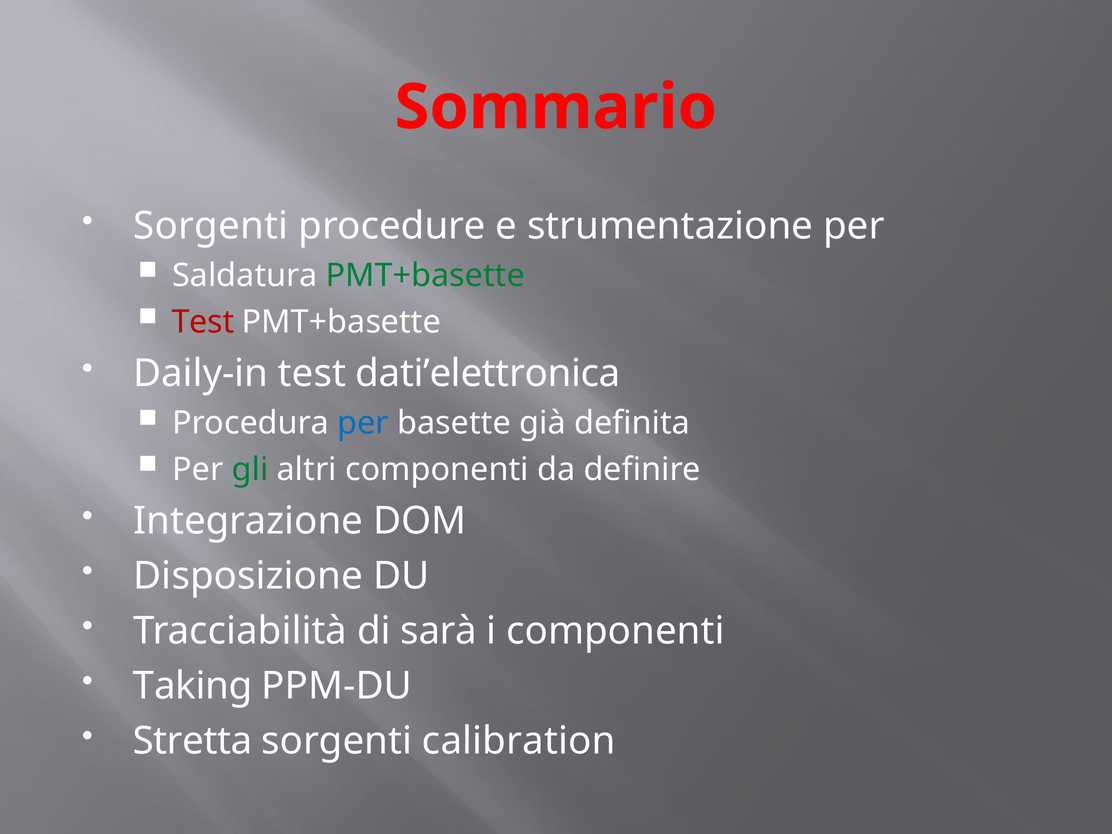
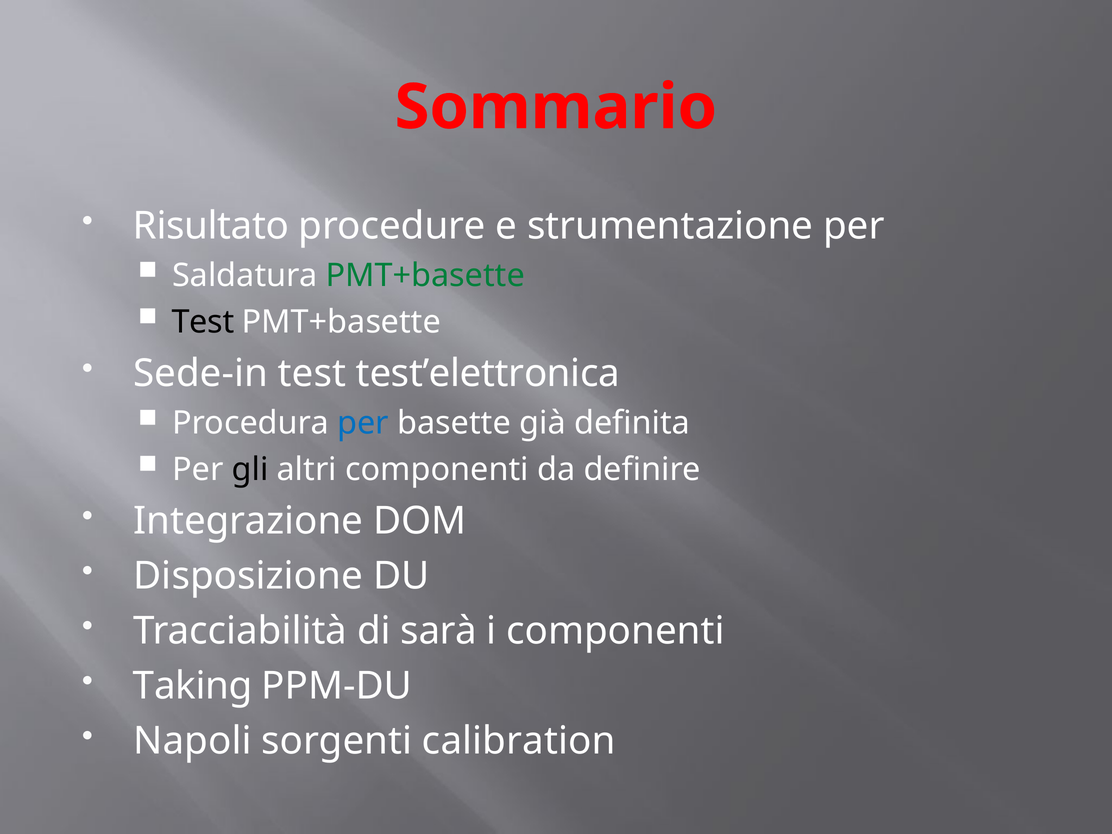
Sorgenti: Sorgenti -> Risultato (211, 226)
Test colour: red -> black (203, 322)
Daily-in: Daily-in -> Sede-in (201, 374)
dati’elettronica: dati’elettronica -> test’elettronica (488, 374)
gli colour: green -> black (250, 469)
Stretta: Stretta -> Napoli (192, 741)
